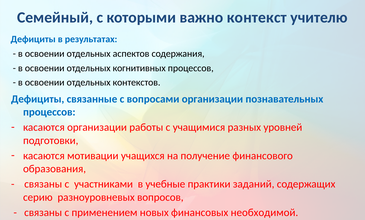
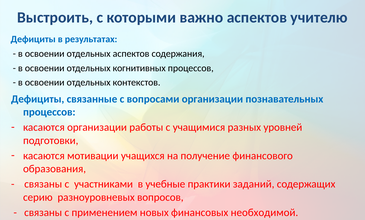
Семейный: Семейный -> Выстроить (55, 17)
важно контекст: контекст -> аспектов (257, 17)
